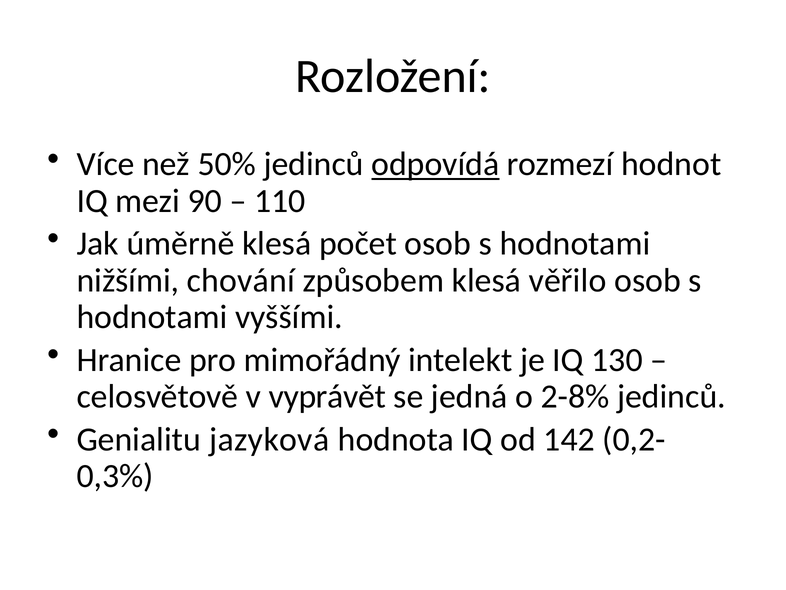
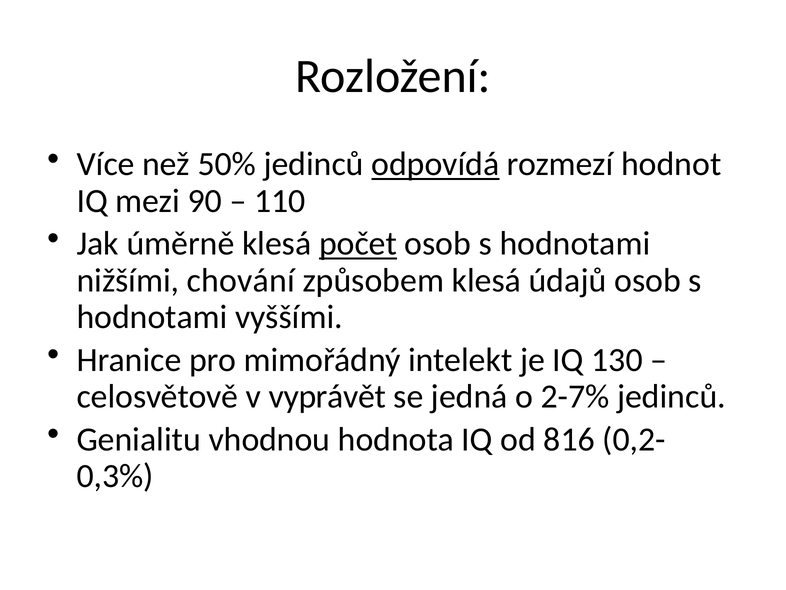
počet underline: none -> present (358, 244)
věřilo: věřilo -> údajů (568, 280)
2-8%: 2-8% -> 2-7% (575, 396)
jazyková: jazyková -> vhodnou (269, 439)
142: 142 -> 816 (569, 439)
